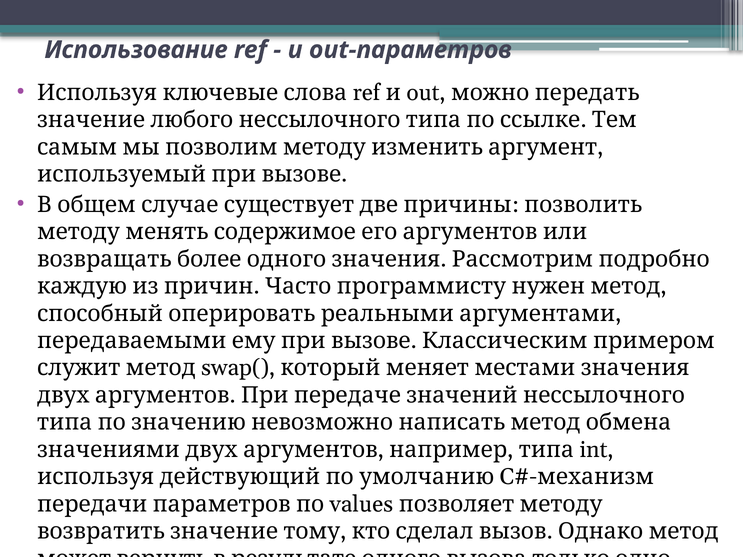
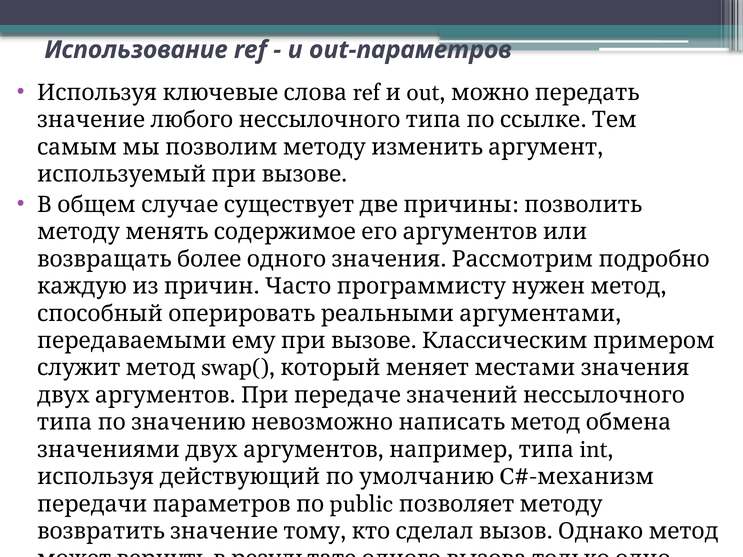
values: values -> public (361, 504)
